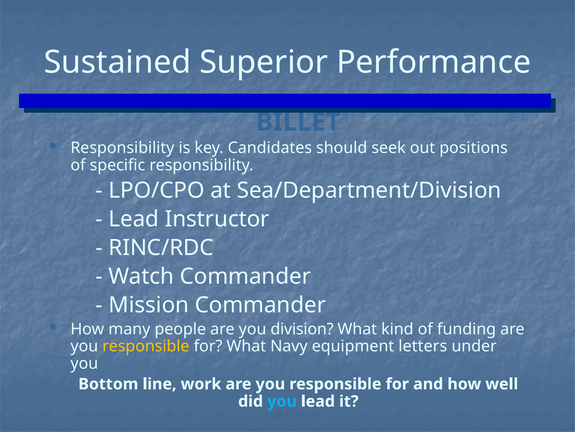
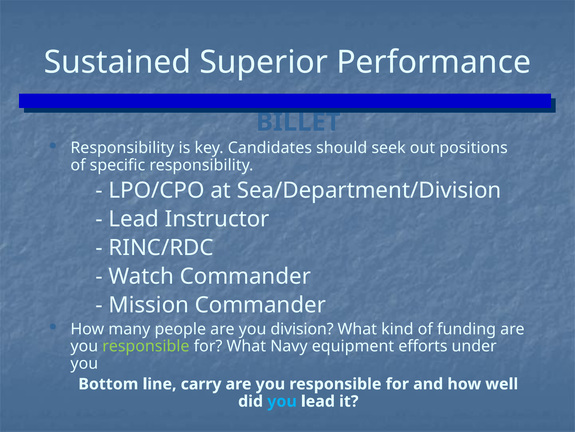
responsible colour: yellow -> light green (146, 346)
letters: letters -> efforts (423, 346)
work: work -> carry (201, 383)
